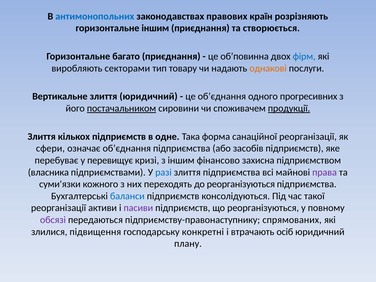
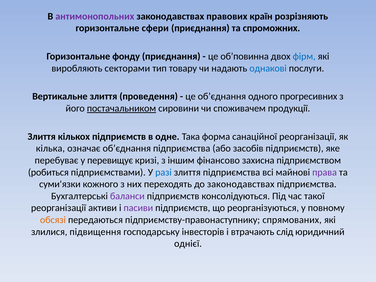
антимонопольних colour: blue -> purple (95, 16)
горизонтальне іншим: іншим -> сфери (155, 28)
створюється: створюється -> спроможних (271, 28)
багато: багато -> фонду (126, 56)
однакові colour: orange -> blue (268, 68)
злиття юридичний: юридичний -> проведення (149, 96)
продукції underline: present -> none (289, 108)
сфери: сфери -> кілька (50, 148)
власника: власника -> робиться (48, 172)
до реорганізуються: реорганізуються -> законодавствах (241, 184)
баланси colour: blue -> purple (127, 196)
обсязі colour: purple -> orange (53, 220)
конкретні: конкретні -> інвесторів (203, 232)
осіб: осіб -> слід (285, 232)
плану: плану -> однієї (188, 244)
